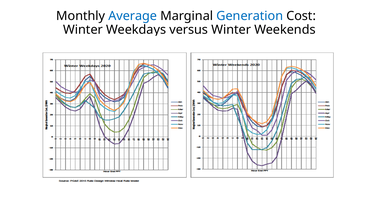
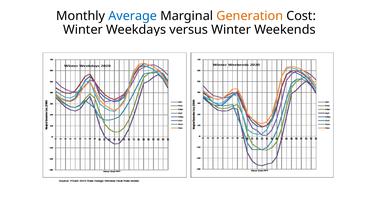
Generation colour: blue -> orange (250, 16)
